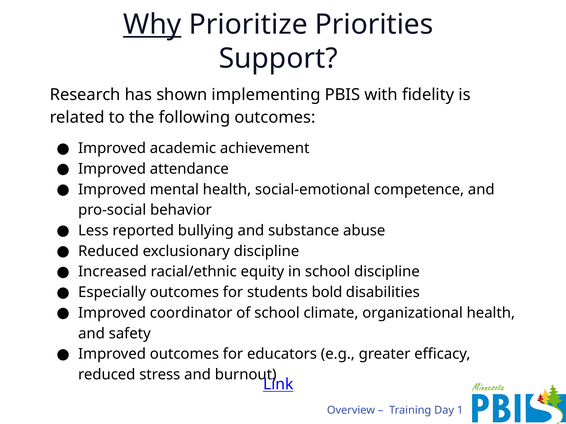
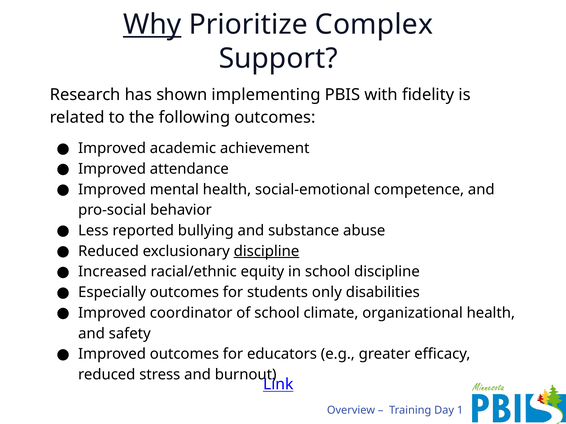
Priorities: Priorities -> Complex (374, 25)
discipline underline: none -> present (266, 251)
bold: bold -> only (327, 293)
